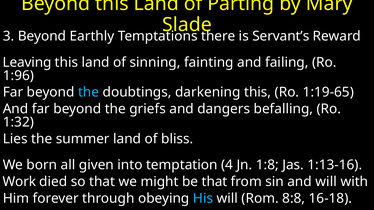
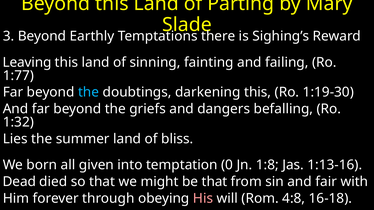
Servant’s: Servant’s -> Sighing’s (281, 36)
1:96: 1:96 -> 1:77 (18, 76)
1:19-65: 1:19-65 -> 1:19-30 (328, 92)
4: 4 -> 0 (227, 165)
Work: Work -> Dead (19, 182)
and will: will -> fair (326, 182)
His colour: light blue -> pink (203, 199)
8:8: 8:8 -> 4:8 (294, 199)
